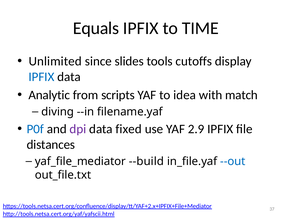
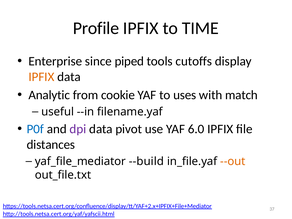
Equals: Equals -> Profile (96, 28)
Unlimited: Unlimited -> Enterprise (55, 61)
slides: slides -> piped (129, 61)
IPFIX colour: blue -> orange (41, 77)
scripts: scripts -> cookie (118, 95)
idea: idea -> uses (185, 95)
diving: diving -> useful (58, 112)
fixed: fixed -> pivot (129, 129)
2.9: 2.9 -> 6.0 (196, 129)
--out colour: blue -> orange (233, 161)
